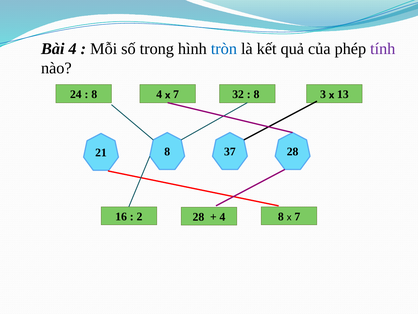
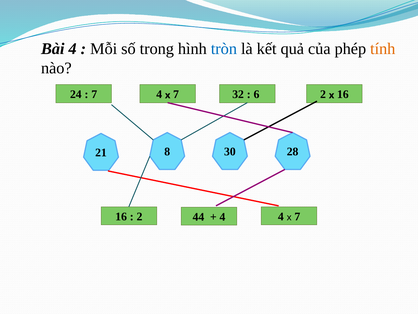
tính colour: purple -> orange (383, 49)
8: 8 -> 7 (94, 94)
8: 8 -> 6 (257, 94)
7 3: 3 -> 2 (323, 94)
x 13: 13 -> 16 (343, 94)
37: 37 -> 30 (230, 152)
2 28: 28 -> 44 (198, 217)
4 8: 8 -> 4 (281, 216)
